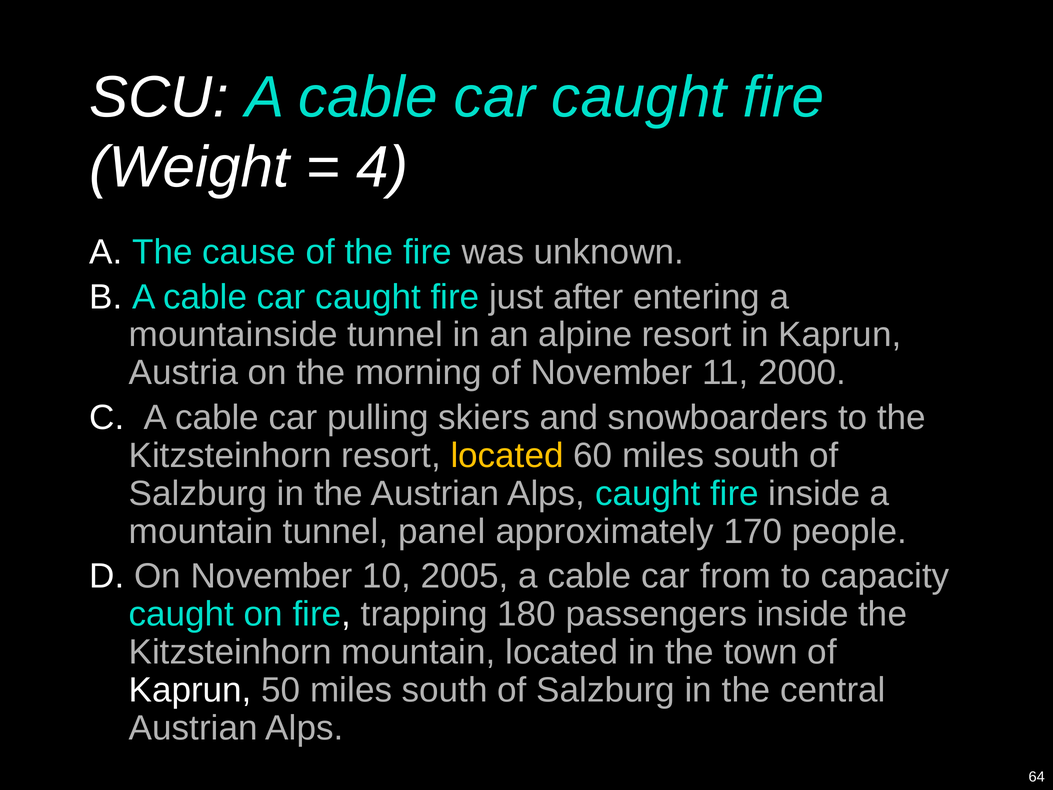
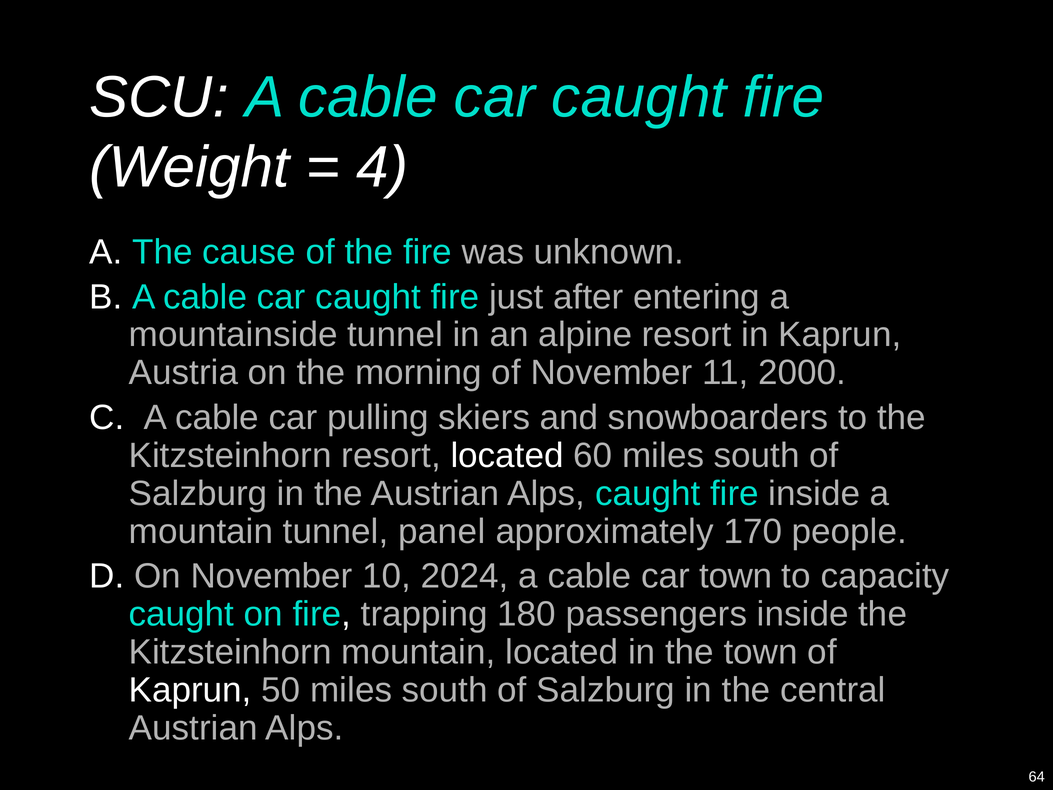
located colour: yellow -> white (507, 455)
2005: 2005 -> 2024 (465, 576)
car from: from -> town (736, 576)
